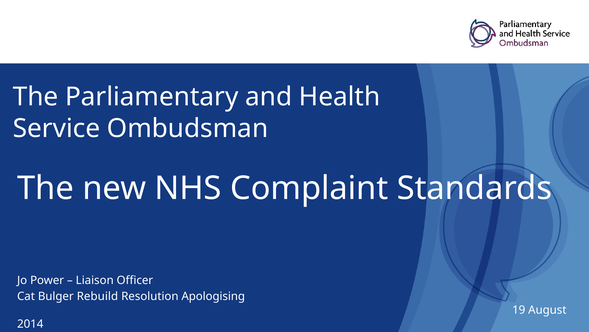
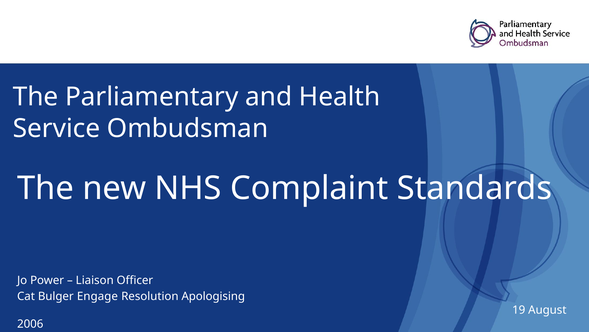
Rebuild: Rebuild -> Engage (97, 296)
2014: 2014 -> 2006 (30, 323)
